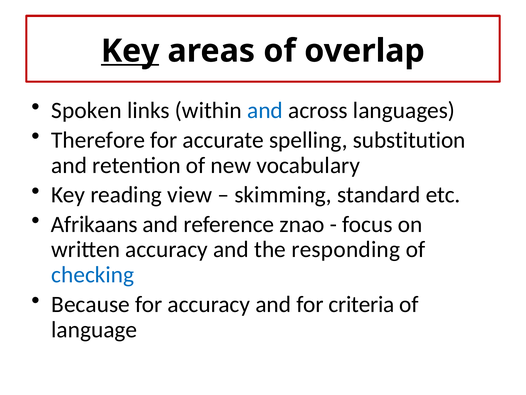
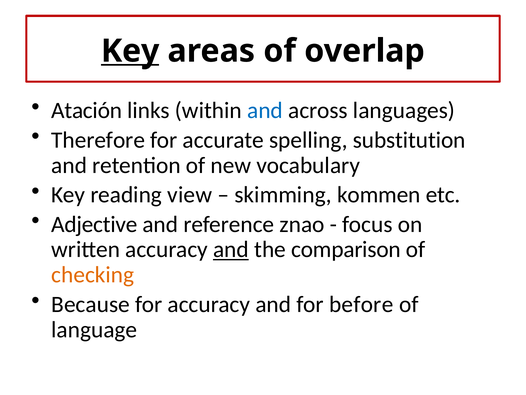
Spoken: Spoken -> Atación (87, 110)
standard: standard -> kommen (379, 195)
Afrikaans: Afrikaans -> Adjective (94, 224)
and underline: none -> present (231, 249)
responding: responding -> comparison (346, 249)
checking colour: blue -> orange (93, 275)
criteria: criteria -> before (361, 304)
